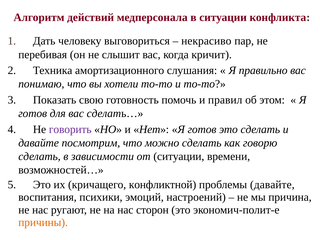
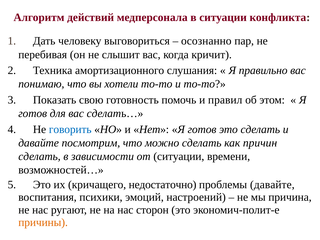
некрасиво: некрасиво -> осознанно (206, 41)
говорить colour: purple -> blue (70, 129)
говорю: говорю -> причин (260, 143)
конфликтной: конфликтной -> недостаточно (163, 185)
